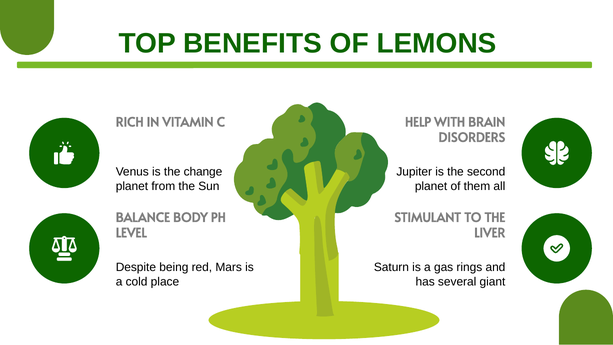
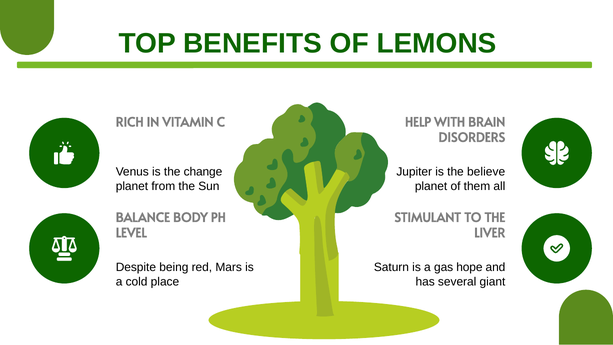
second: second -> believe (486, 172)
rings: rings -> hope (469, 267)
